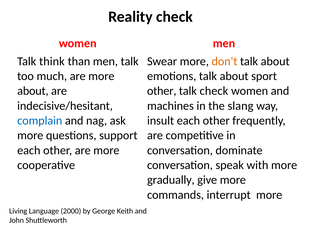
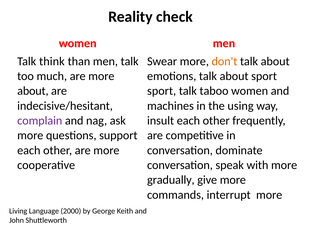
other: other -> sport (162, 91)
talk check: check -> taboo (214, 91)
slang: slang -> using (241, 105)
complain colour: blue -> purple (40, 120)
